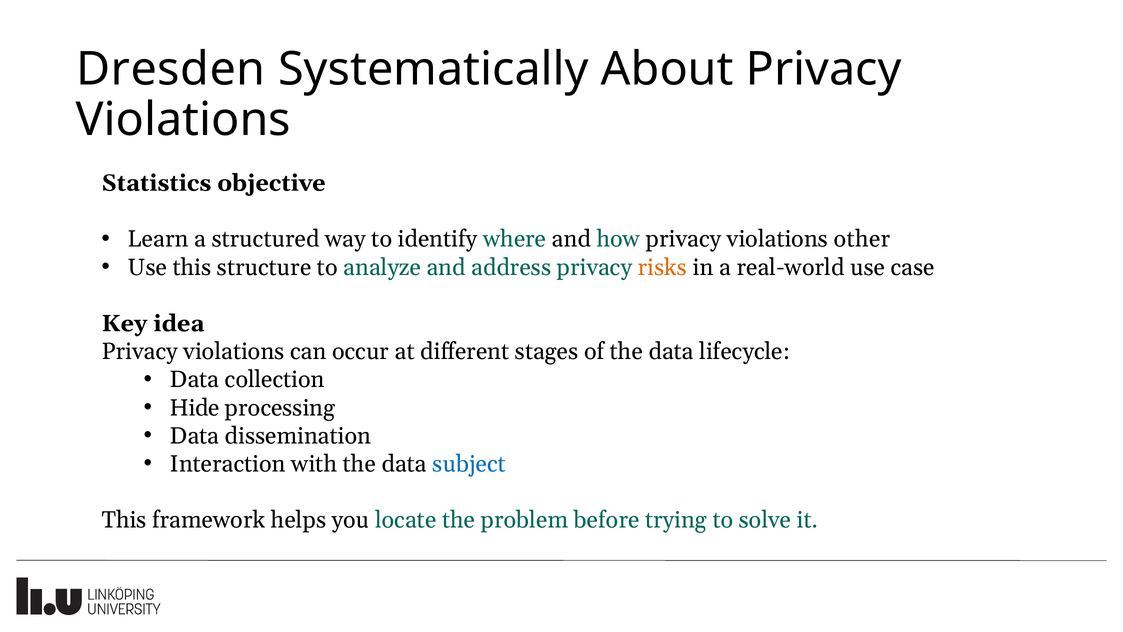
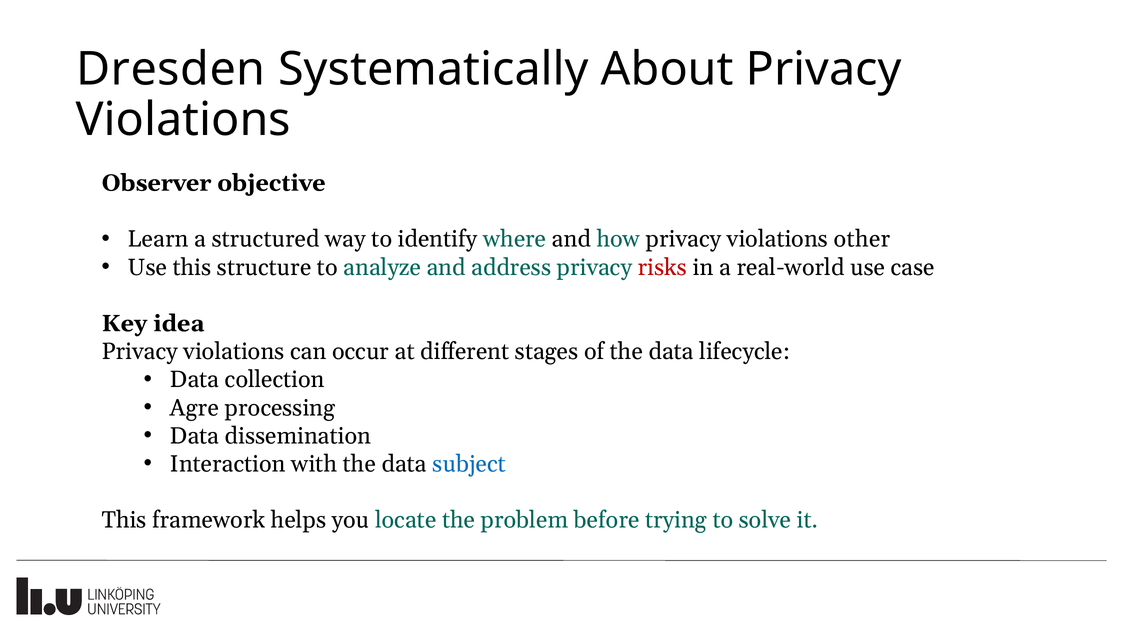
Statistics: Statistics -> Observer (156, 183)
risks colour: orange -> red (662, 267)
Hide: Hide -> Agre (194, 408)
